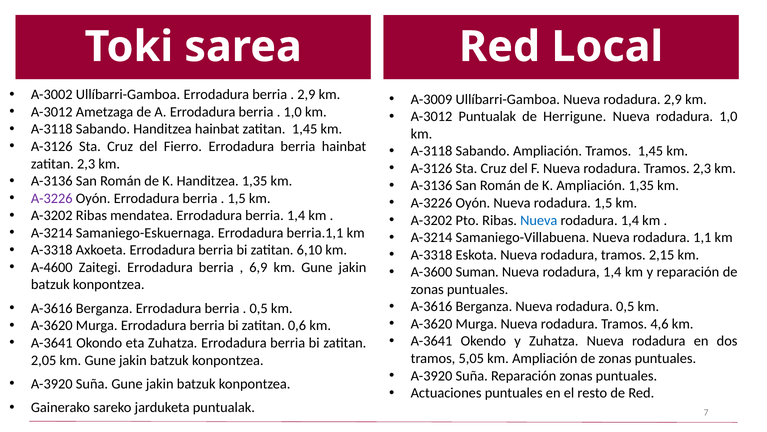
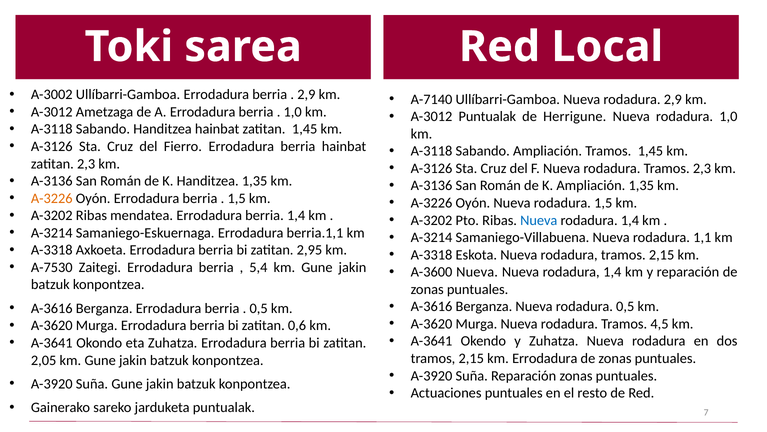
A-3009: A-3009 -> A-7140 (432, 99)
A-3226 colour: purple -> orange (52, 198)
6,10: 6,10 -> 2,95 (309, 250)
A-4600: A-4600 -> A-7530 (52, 267)
6,9: 6,9 -> 5,4 (258, 267)
A-3600 Suman: Suman -> Nueva (477, 272)
4,6: 4,6 -> 4,5 (660, 324)
5,05: 5,05 -> 2,15 (471, 358)
km Ampliación: Ampliación -> Errodadura (545, 358)
